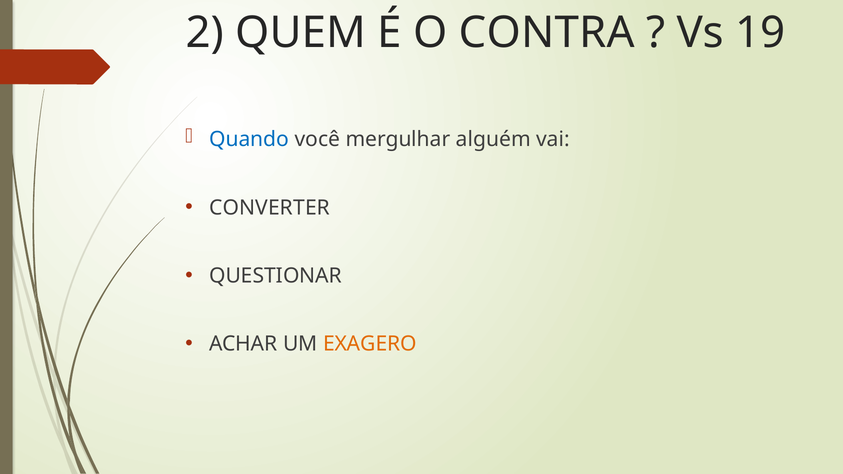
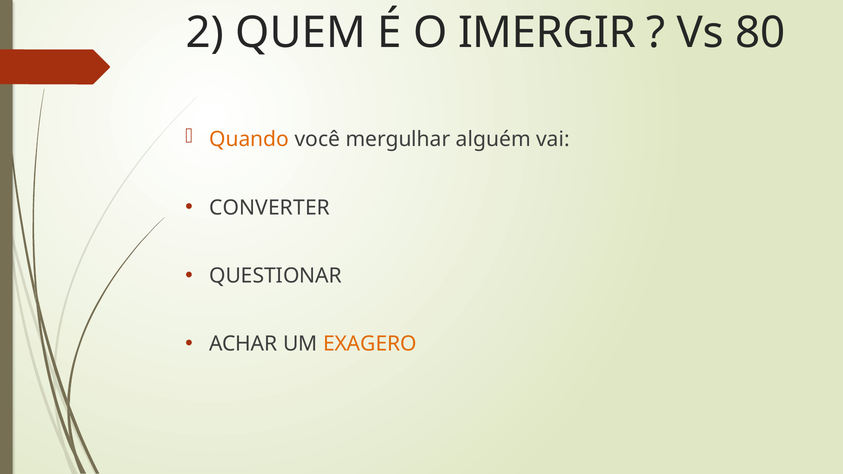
CONTRA: CONTRA -> IMERGIR (547, 33)
19: 19 -> 80 (760, 33)
Quando colour: blue -> orange (249, 140)
